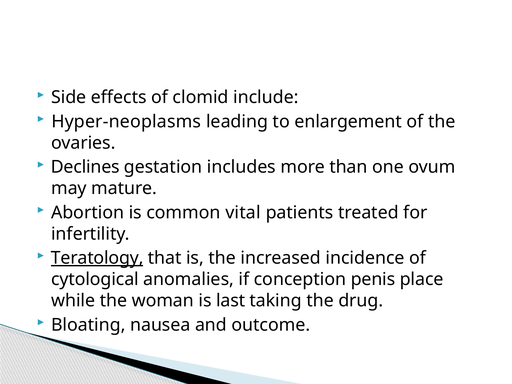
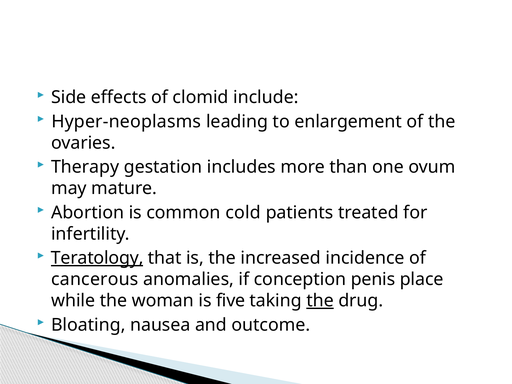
Declines: Declines -> Therapy (85, 167)
vital: vital -> cold (243, 213)
cytological: cytological -> cancerous (95, 279)
last: last -> five (231, 301)
the underline: none -> present (320, 301)
